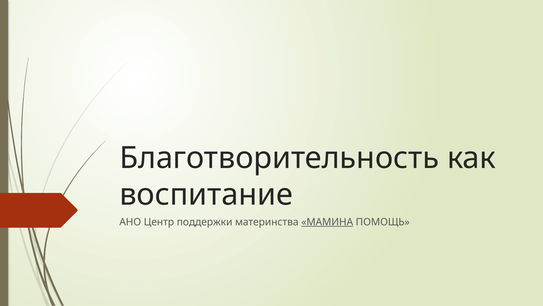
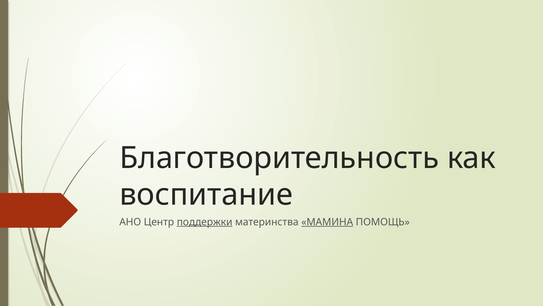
поддержки underline: none -> present (205, 222)
